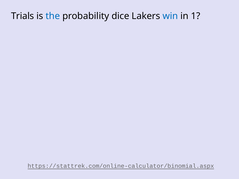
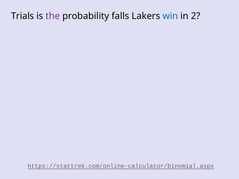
the colour: blue -> purple (53, 16)
dice: dice -> falls (120, 16)
1: 1 -> 2 (196, 16)
